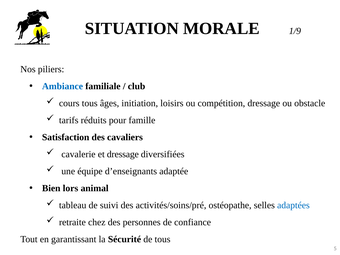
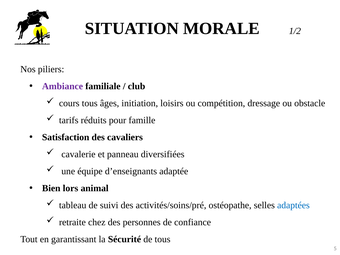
1/9: 1/9 -> 1/2 (295, 31)
Ambiance colour: blue -> purple (63, 86)
et dressage: dressage -> panneau (123, 154)
